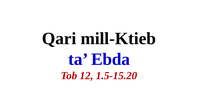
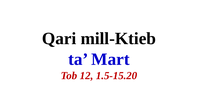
Ebda: Ebda -> Mart (110, 59)
